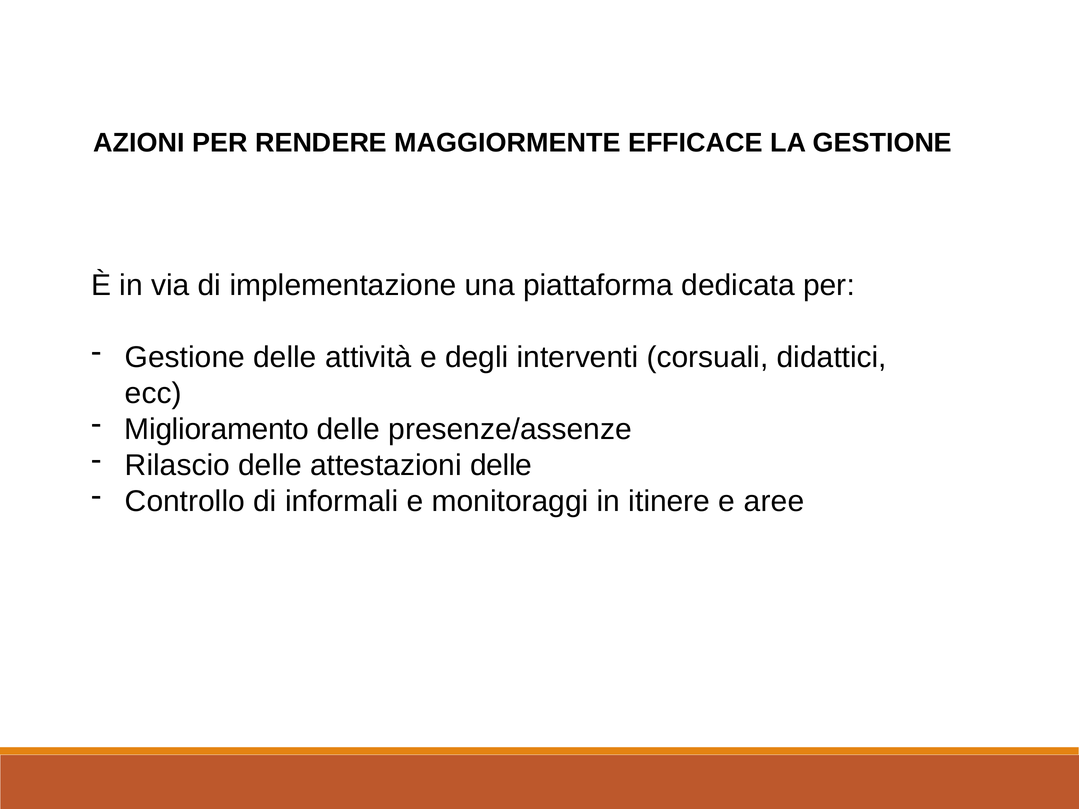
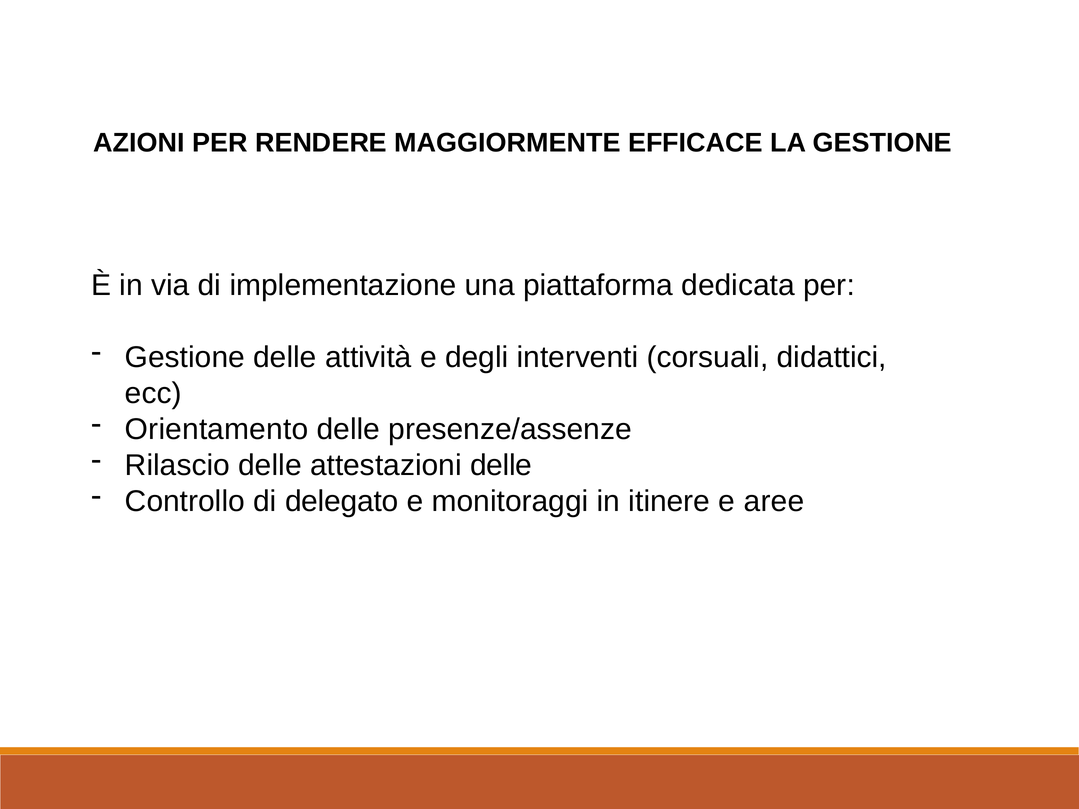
Miglioramento: Miglioramento -> Orientamento (217, 430)
informali: informali -> delegato (342, 501)
